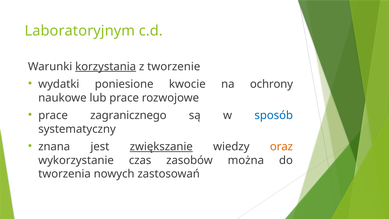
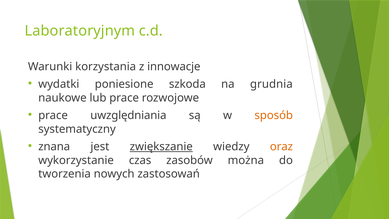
korzystania underline: present -> none (106, 66)
tworzenie: tworzenie -> innowacje (174, 66)
kwocie: kwocie -> szkoda (187, 84)
ochrony: ochrony -> grudnia (271, 84)
zagranicznego: zagranicznego -> uwzględniania (128, 115)
sposób colour: blue -> orange (274, 115)
